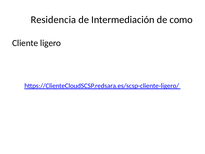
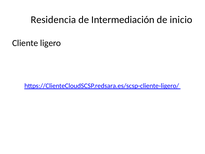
como: como -> inicio (181, 20)
